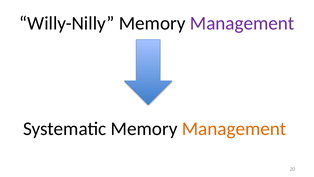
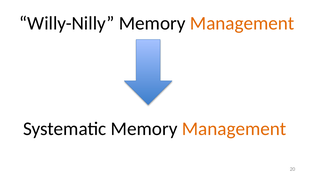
Management colour: purple -> orange (242, 23)
